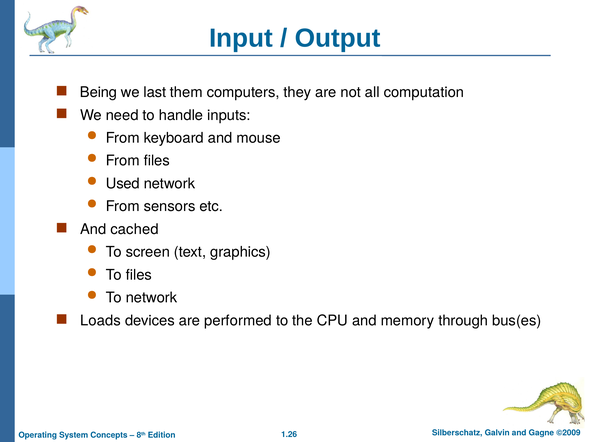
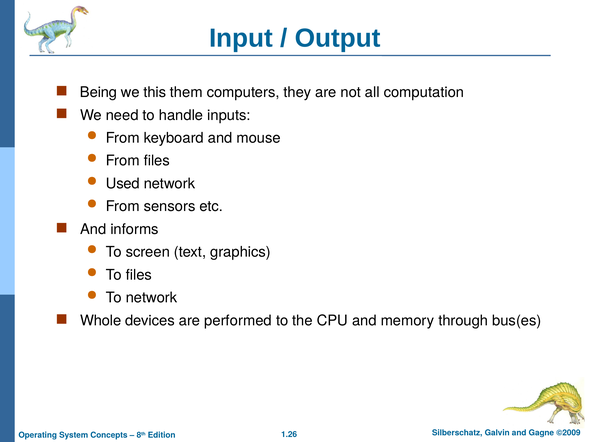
last: last -> this (155, 92)
cached: cached -> informs (135, 230)
Loads: Loads -> Whole (101, 321)
